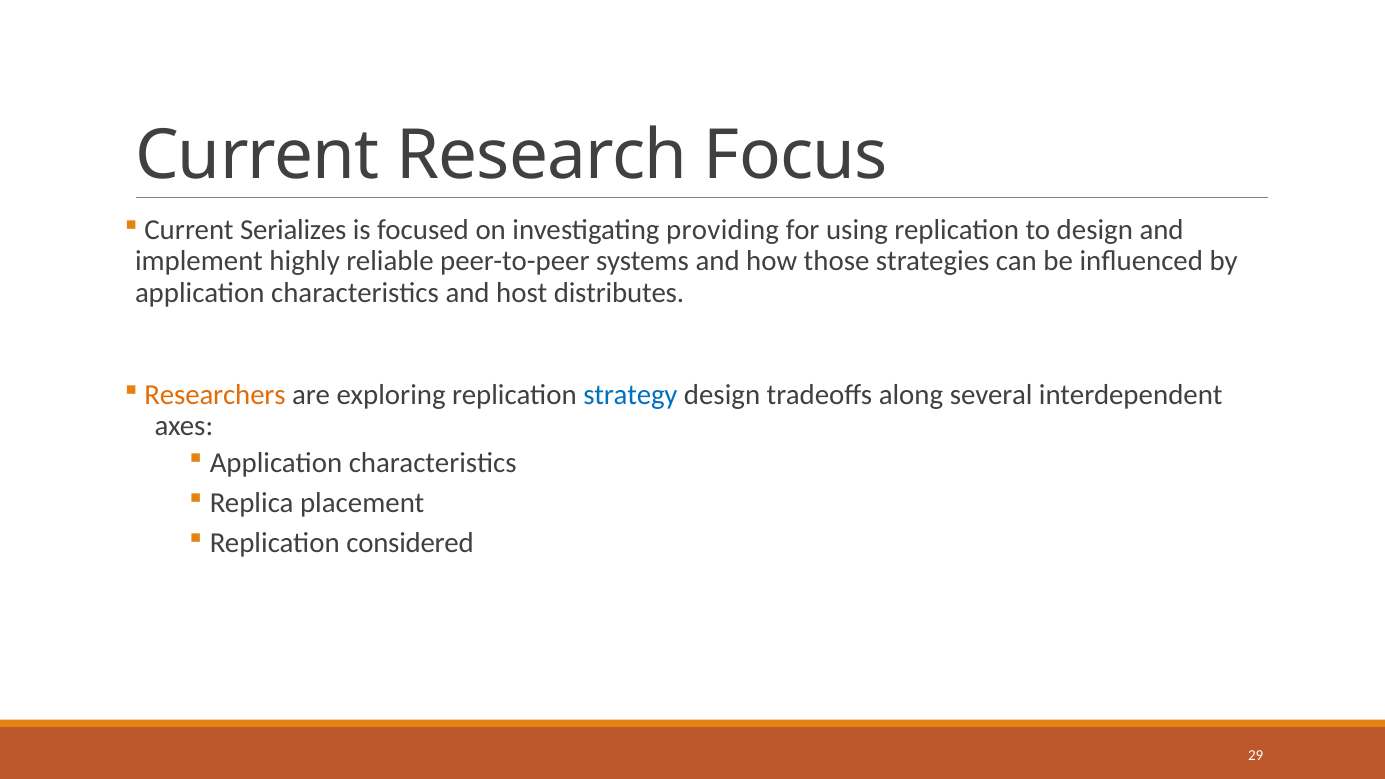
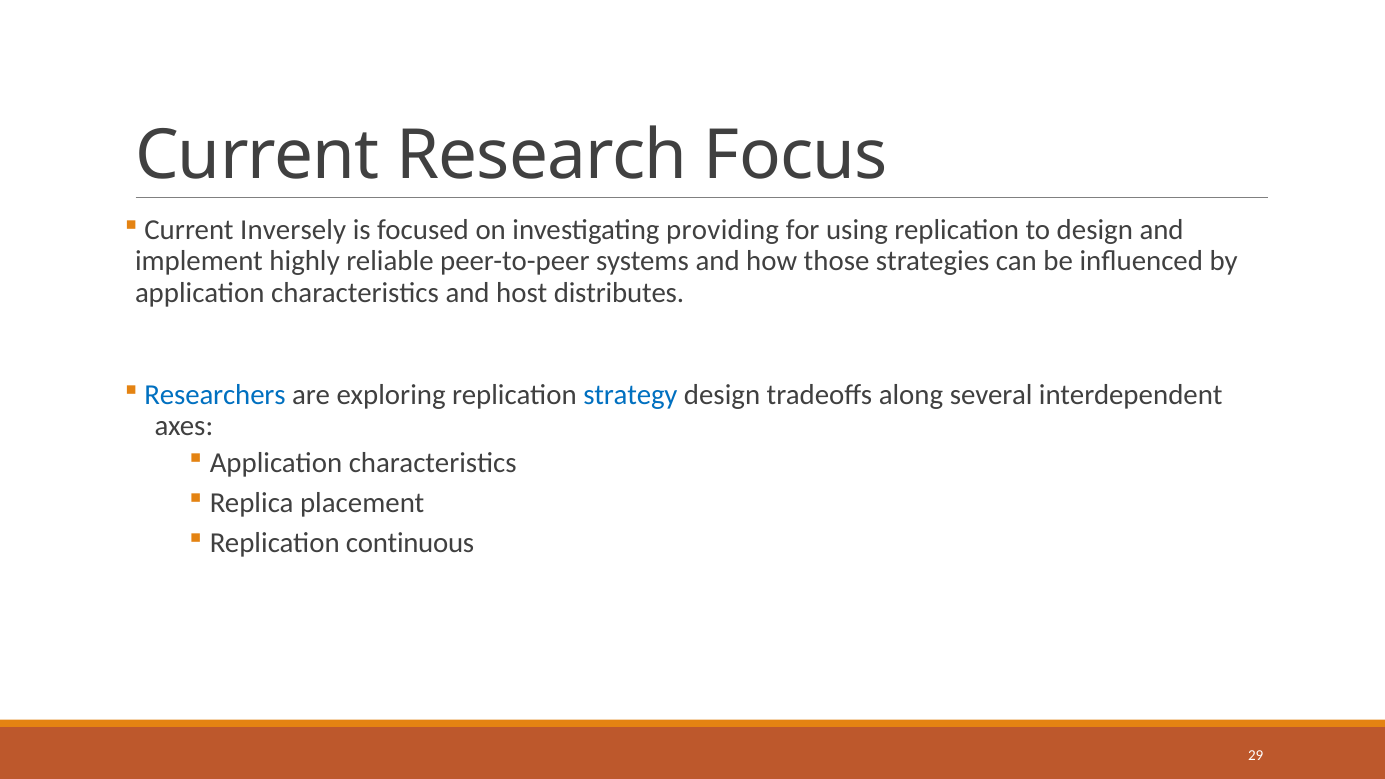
Serializes: Serializes -> Inversely (293, 230)
Researchers colour: orange -> blue (215, 395)
considered: considered -> continuous (410, 543)
